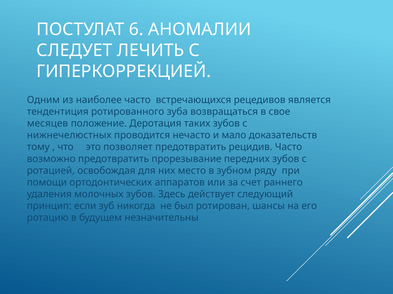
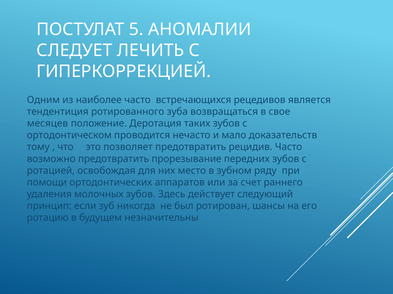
6: 6 -> 5 (136, 30)
нижнечелюстных: нижнечелюстных -> ортодонтическом (69, 136)
